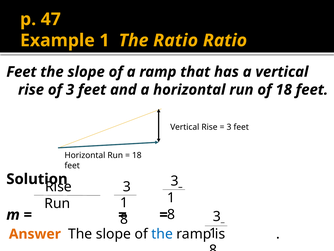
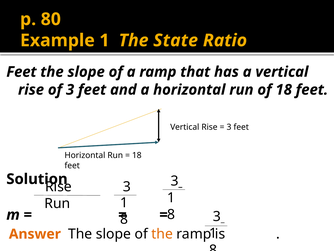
47: 47 -> 80 (51, 19)
The Ratio: Ratio -> State (176, 40)
the colour: blue -> orange (162, 234)
